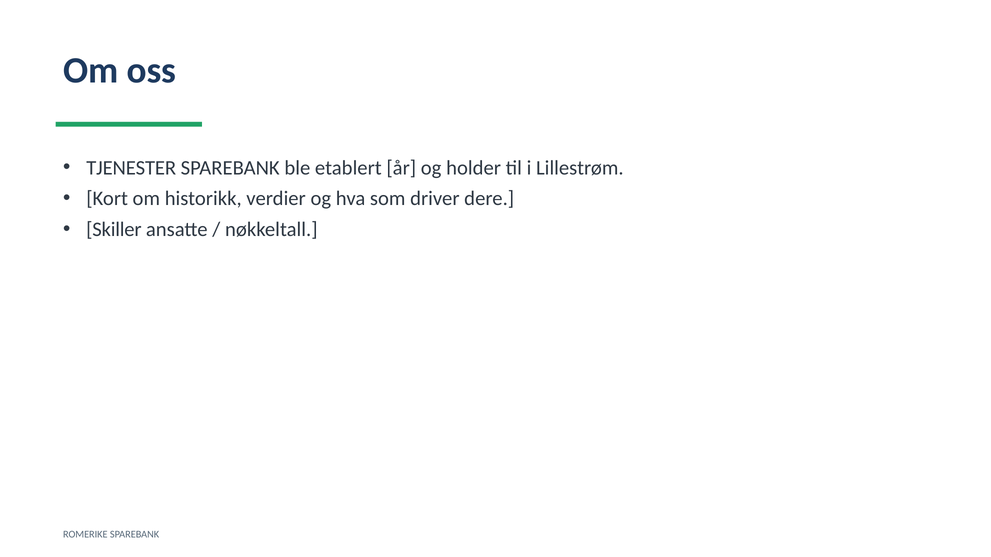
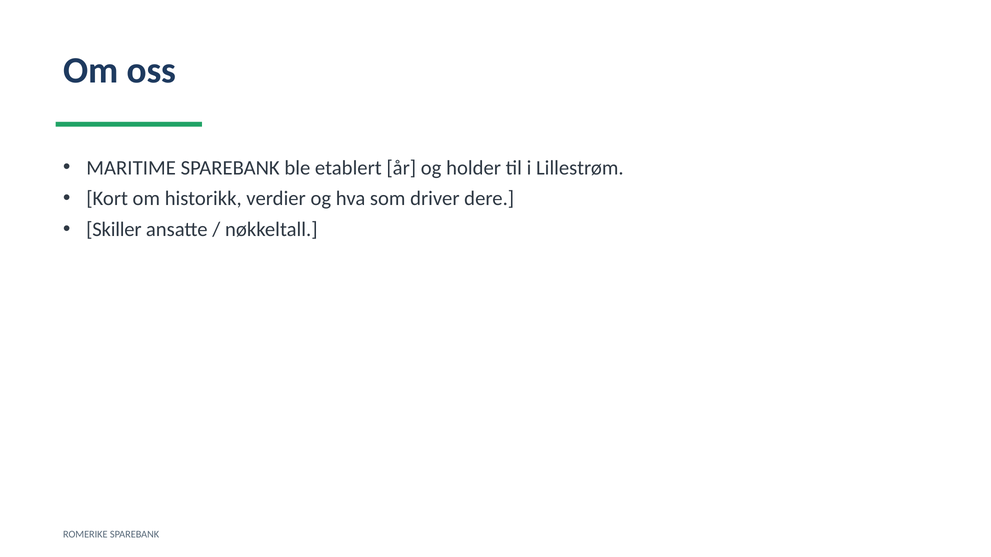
TJENESTER: TJENESTER -> MARITIME (131, 168)
